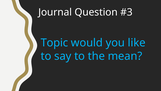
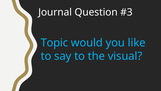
mean: mean -> visual (125, 56)
